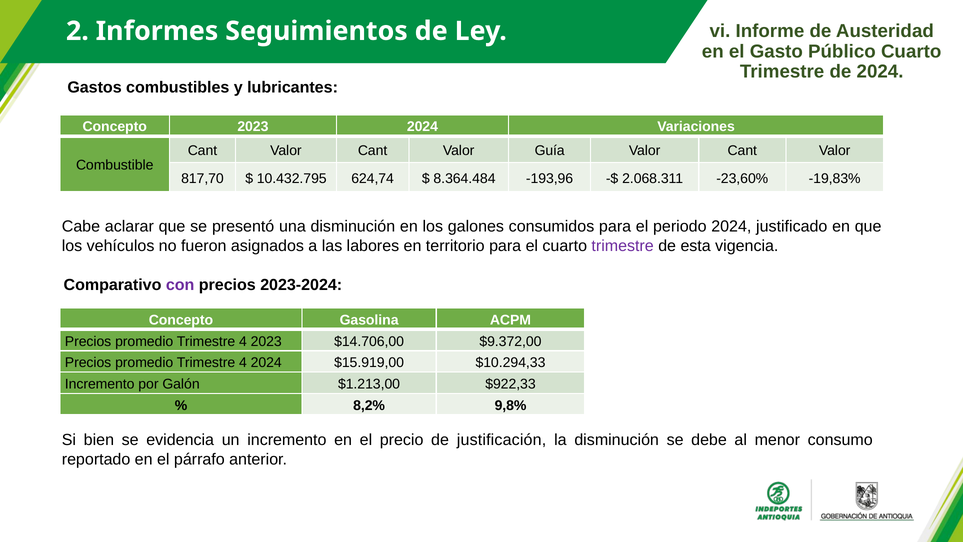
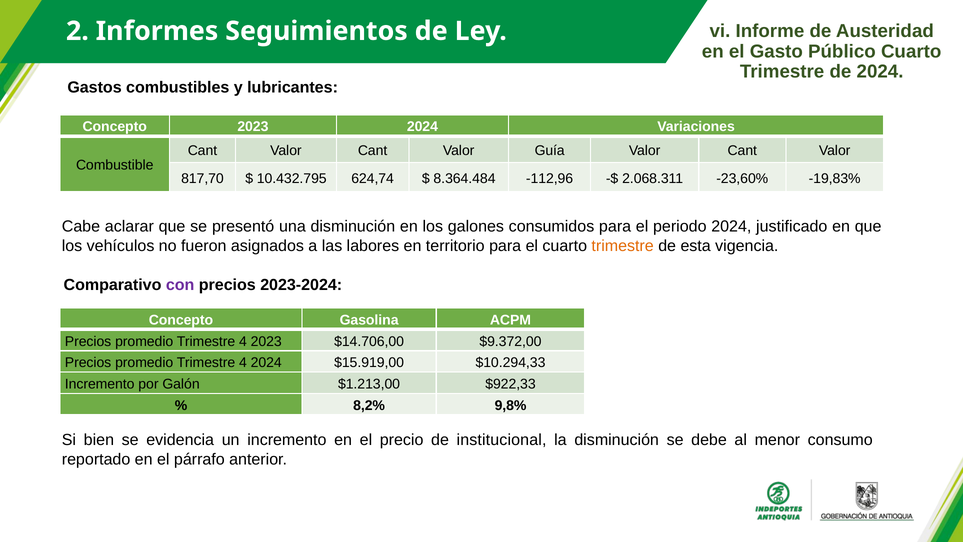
-193,96: -193,96 -> -112,96 (550, 178)
trimestre colour: purple -> orange (623, 246)
justificación: justificación -> institucional (502, 440)
